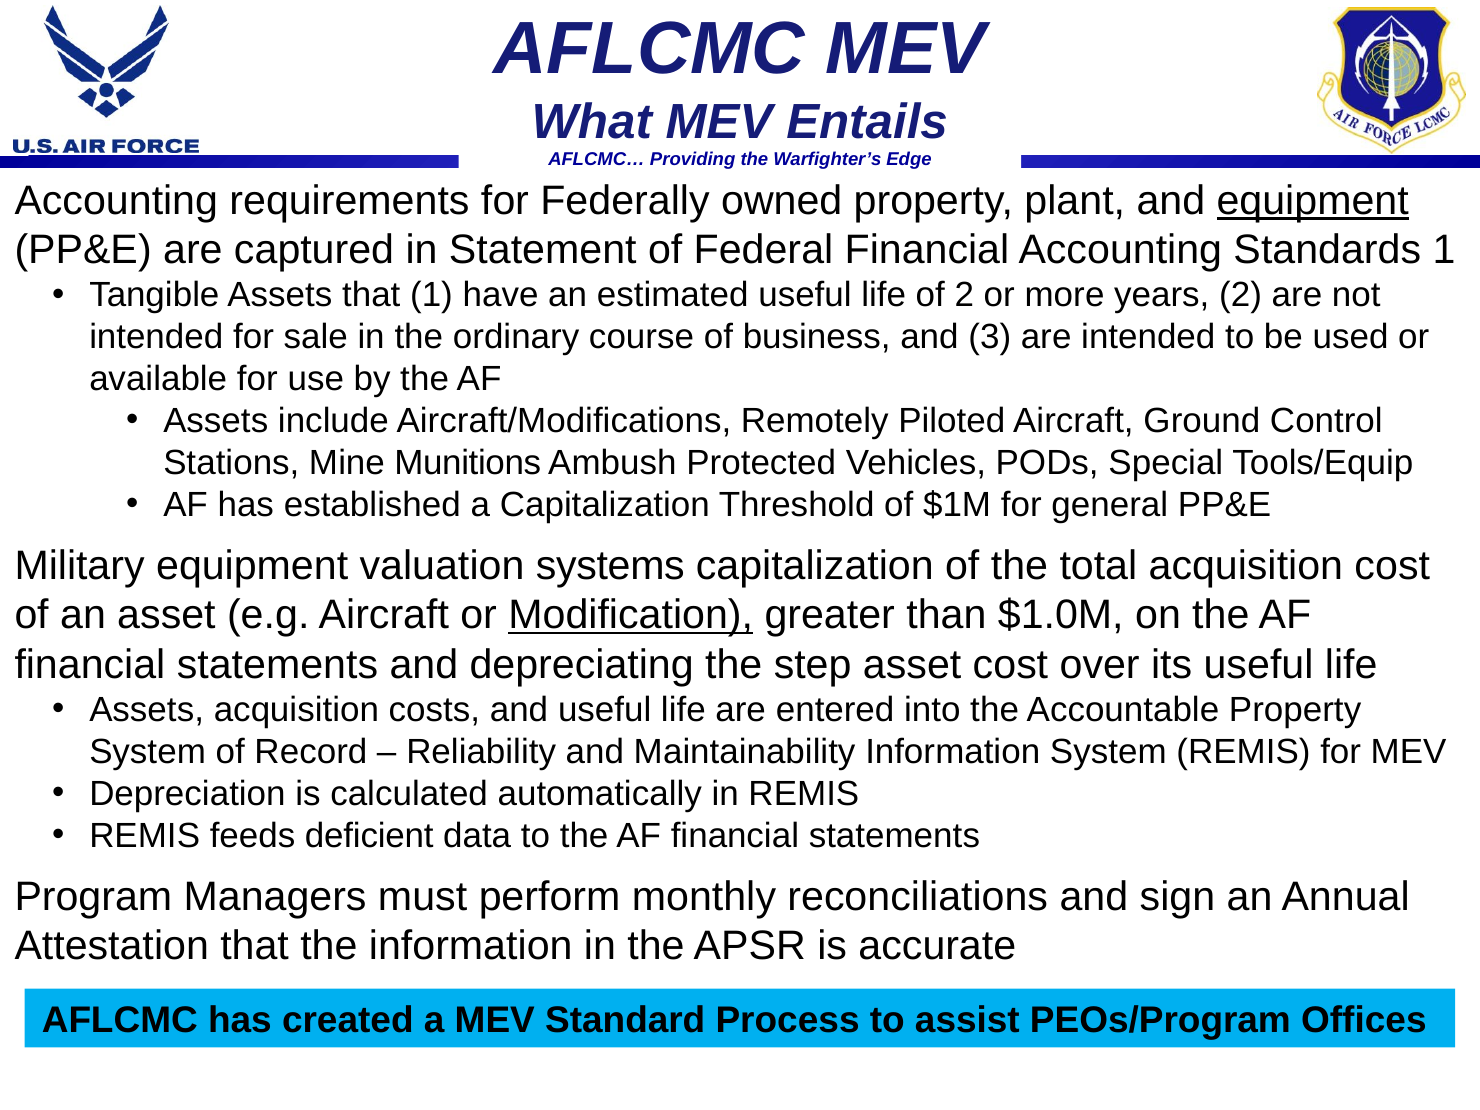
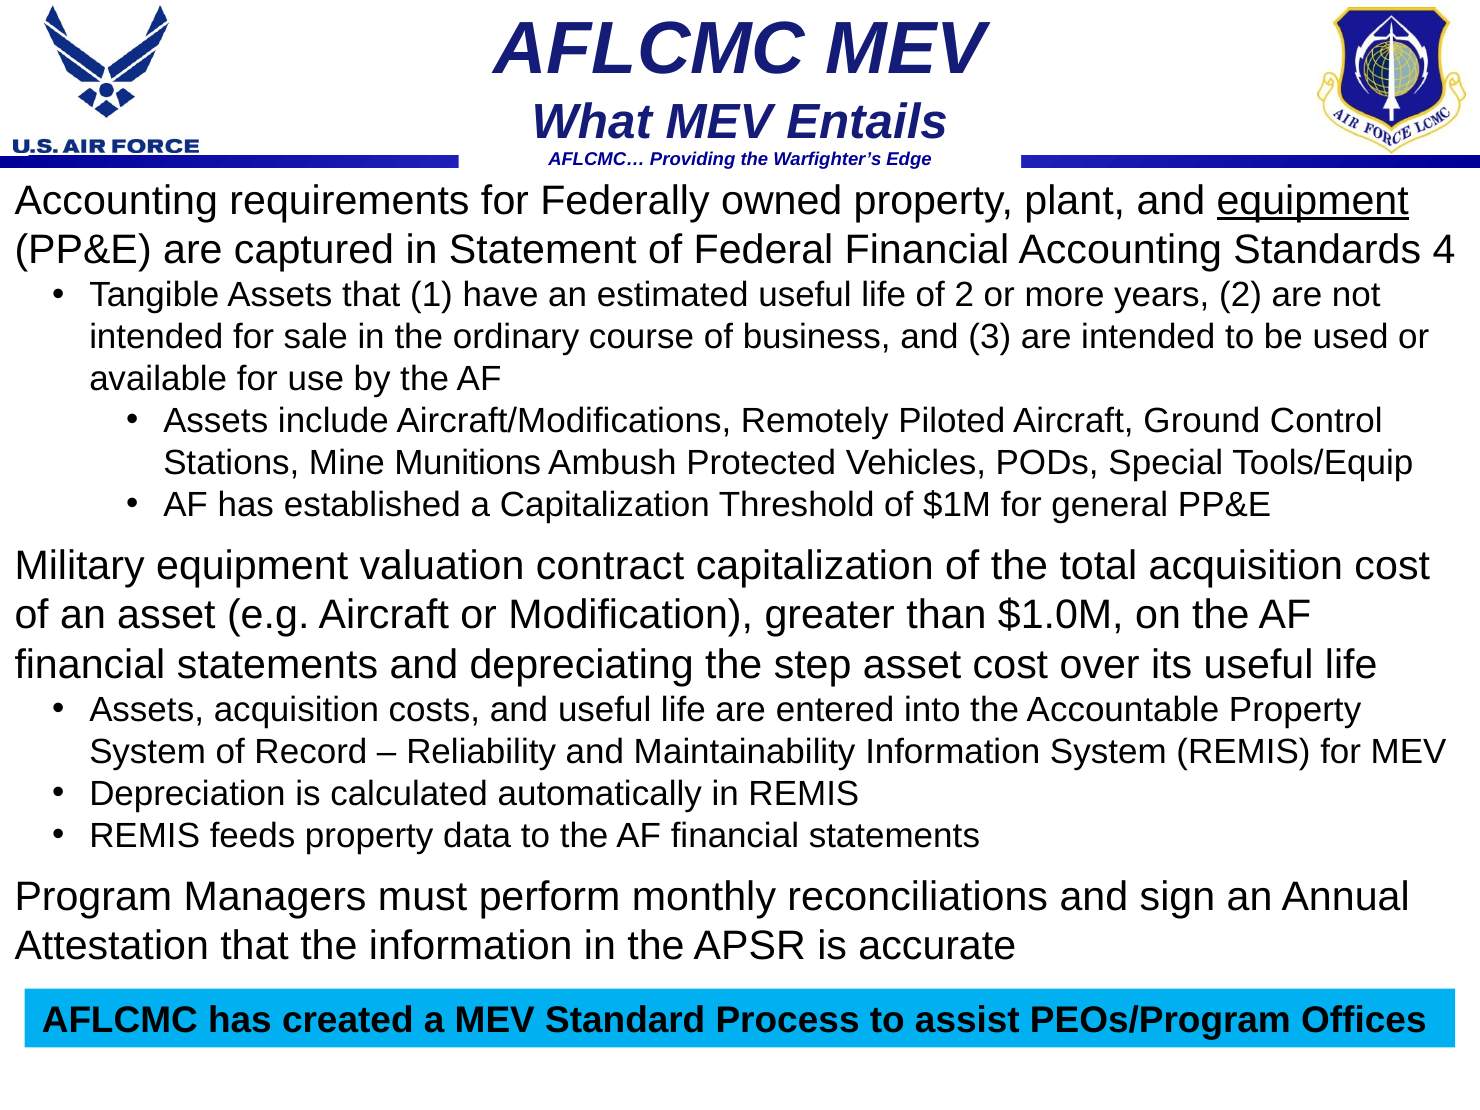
Standards 1: 1 -> 4 (1444, 250)
systems: systems -> contract (610, 566)
Modification underline: present -> none (631, 615)
feeds deficient: deficient -> property (369, 836)
